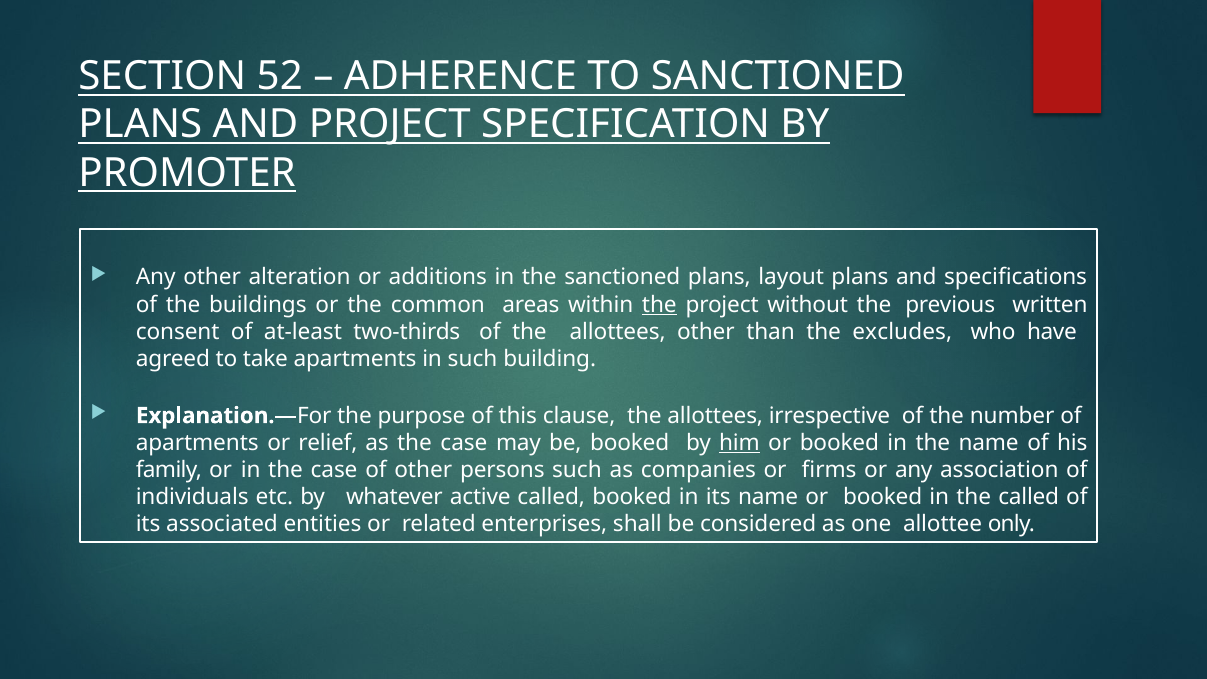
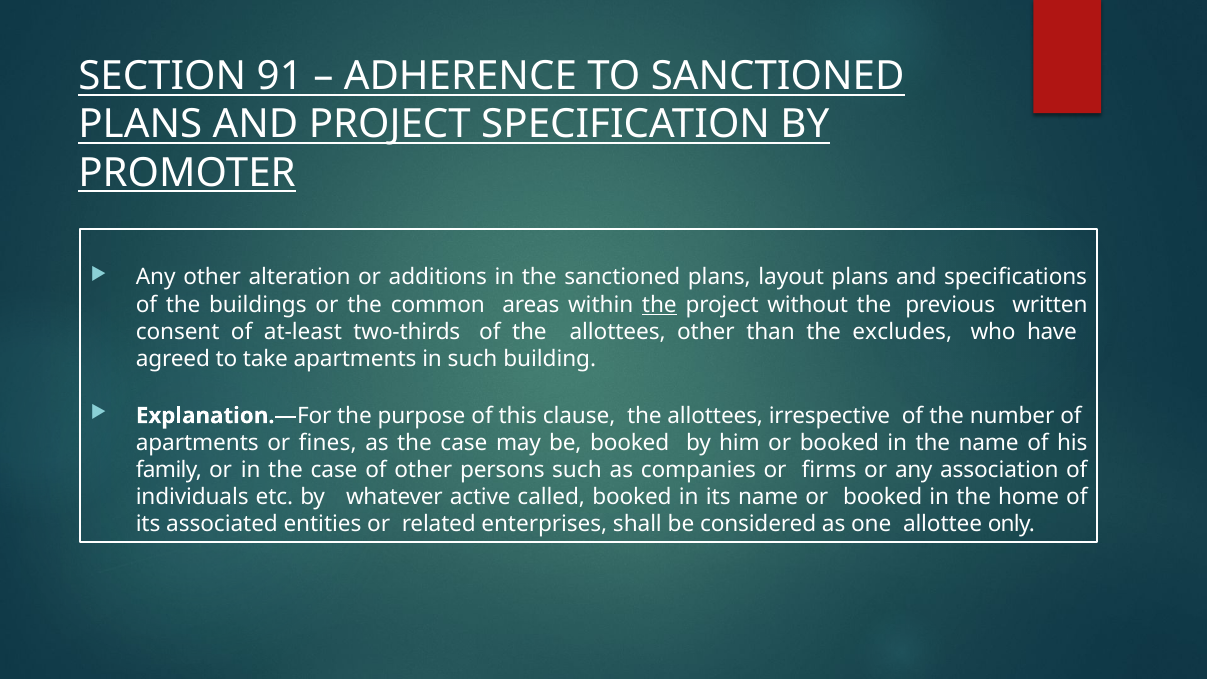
52: 52 -> 91 (280, 76)
relief: relief -> fines (328, 443)
him underline: present -> none (739, 443)
the called: called -> home (1029, 497)
